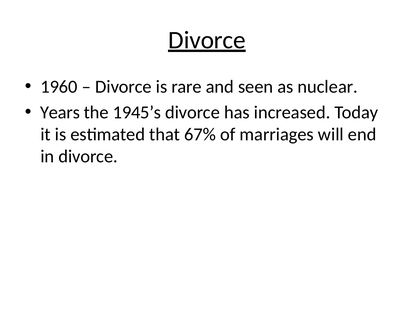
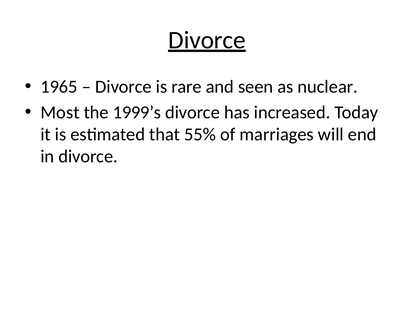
1960: 1960 -> 1965 (59, 87)
Years: Years -> Most (60, 113)
1945’s: 1945’s -> 1999’s (137, 113)
67%: 67% -> 55% (200, 135)
